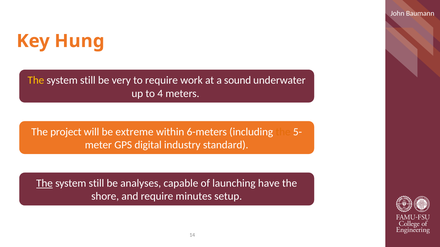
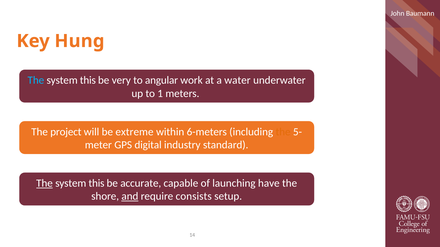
The colour: yellow -> light blue (36, 80)
still: still -> this (88, 80)
to require: require -> angular (162, 80)
sound: sound -> water (237, 80)
4: 4 -> 1 (160, 94)
still: still -> this (96, 184)
analyses: analyses -> accurate (141, 184)
and underline: none -> present (130, 197)
minutes: minutes -> consists (194, 197)
